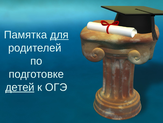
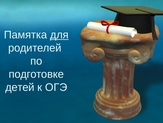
детей underline: present -> none (20, 87)
